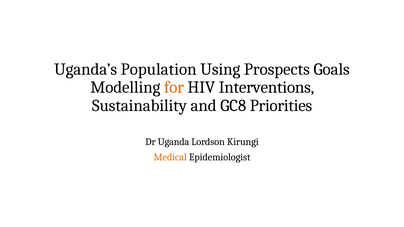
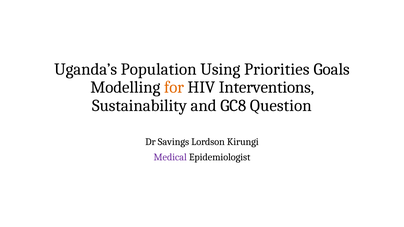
Prospects: Prospects -> Priorities (277, 69)
Priorities: Priorities -> Question (281, 106)
Uganda: Uganda -> Savings (173, 142)
Medical colour: orange -> purple (170, 157)
